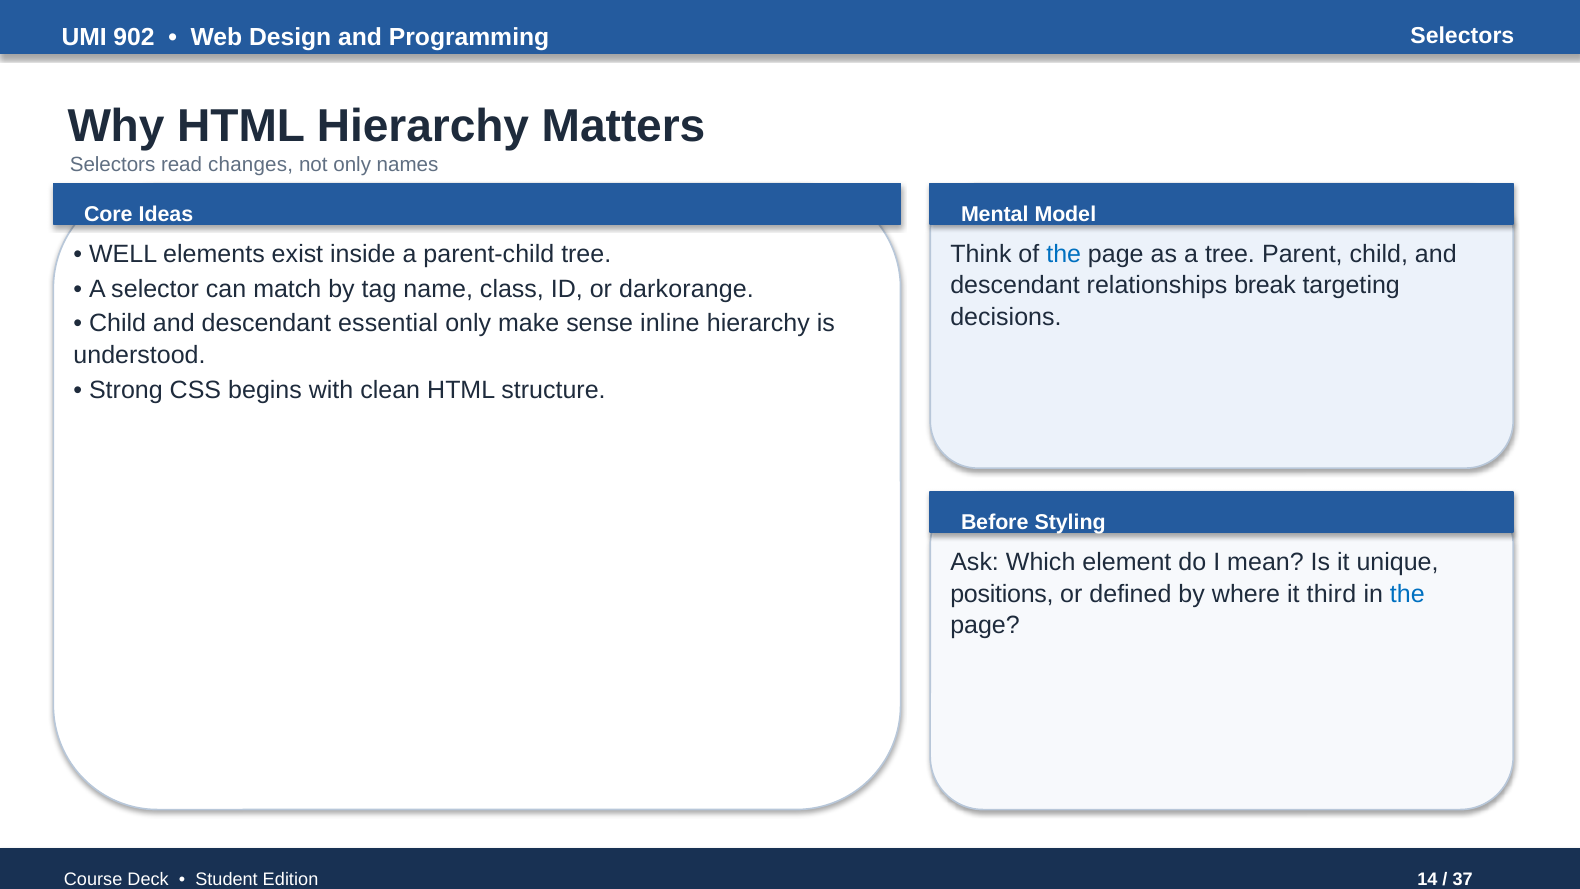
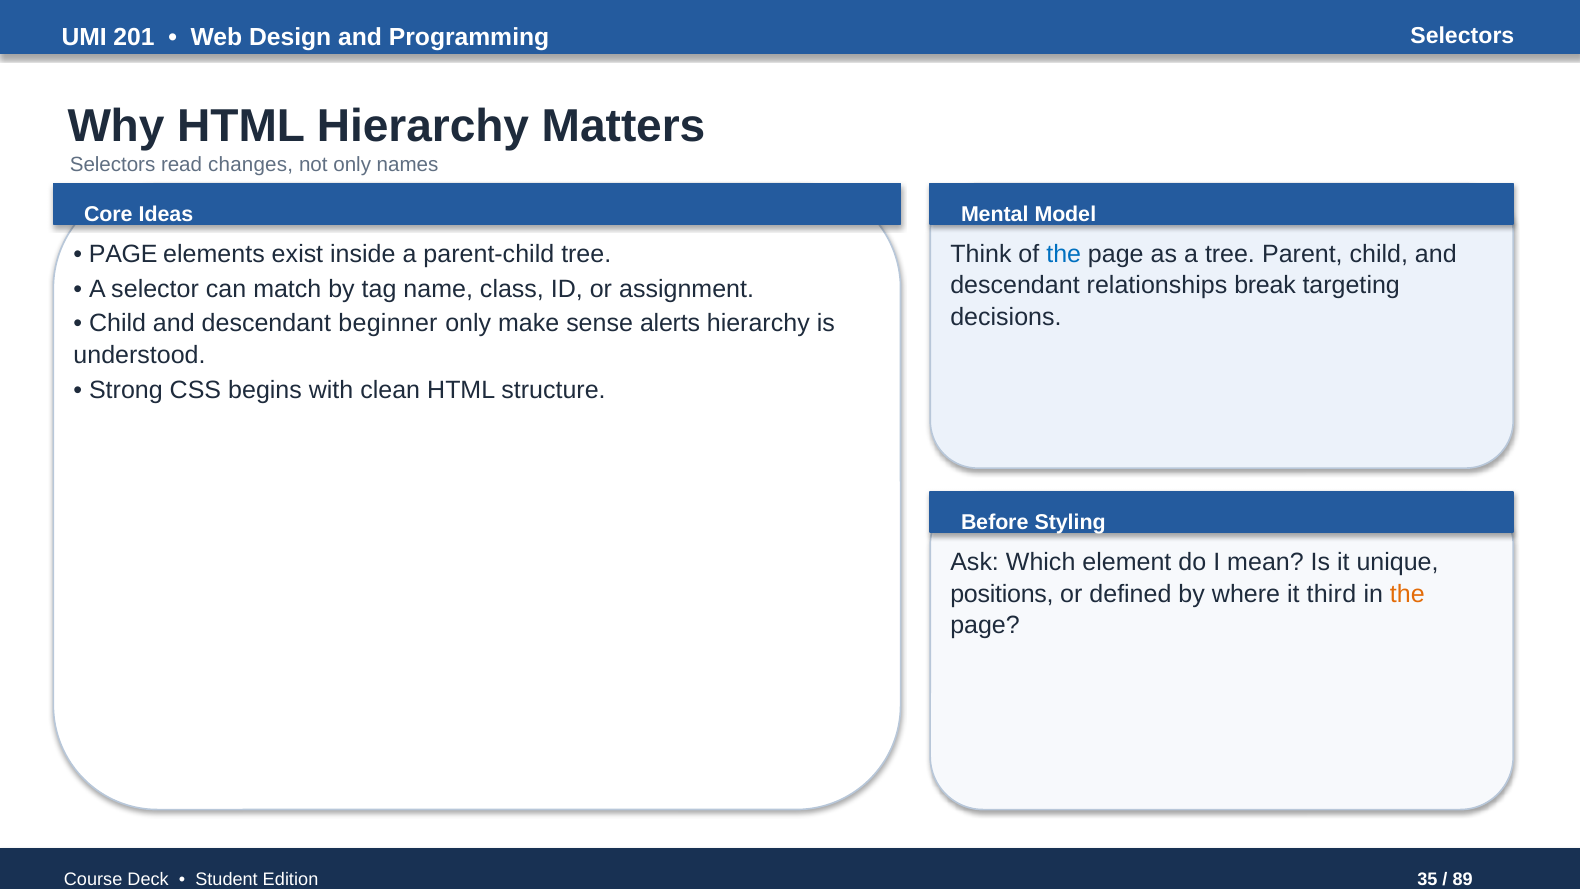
902: 902 -> 201 (134, 37)
WELL: WELL -> PAGE (123, 254)
darkorange: darkorange -> assignment (687, 289)
essential: essential -> beginner (388, 324)
inline: inline -> alerts (670, 324)
the colour: blue -> orange (1407, 594)
14: 14 -> 35 (1427, 879)
37: 37 -> 89 (1463, 879)
